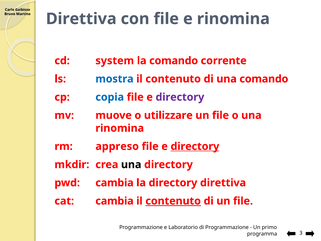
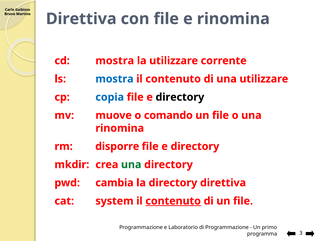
cd system: system -> mostra (115, 61)
la comando: comando -> utilizzare (174, 61)
una comando: comando -> utilizzare (264, 79)
directory colour: purple -> black (180, 97)
utilizzare: utilizzare -> comando (168, 115)
appreso: appreso -> disporre (117, 146)
directory underline: present -> none (195, 146)
una colour: black -> green (131, 164)
cat cambia: cambia -> system (114, 201)
